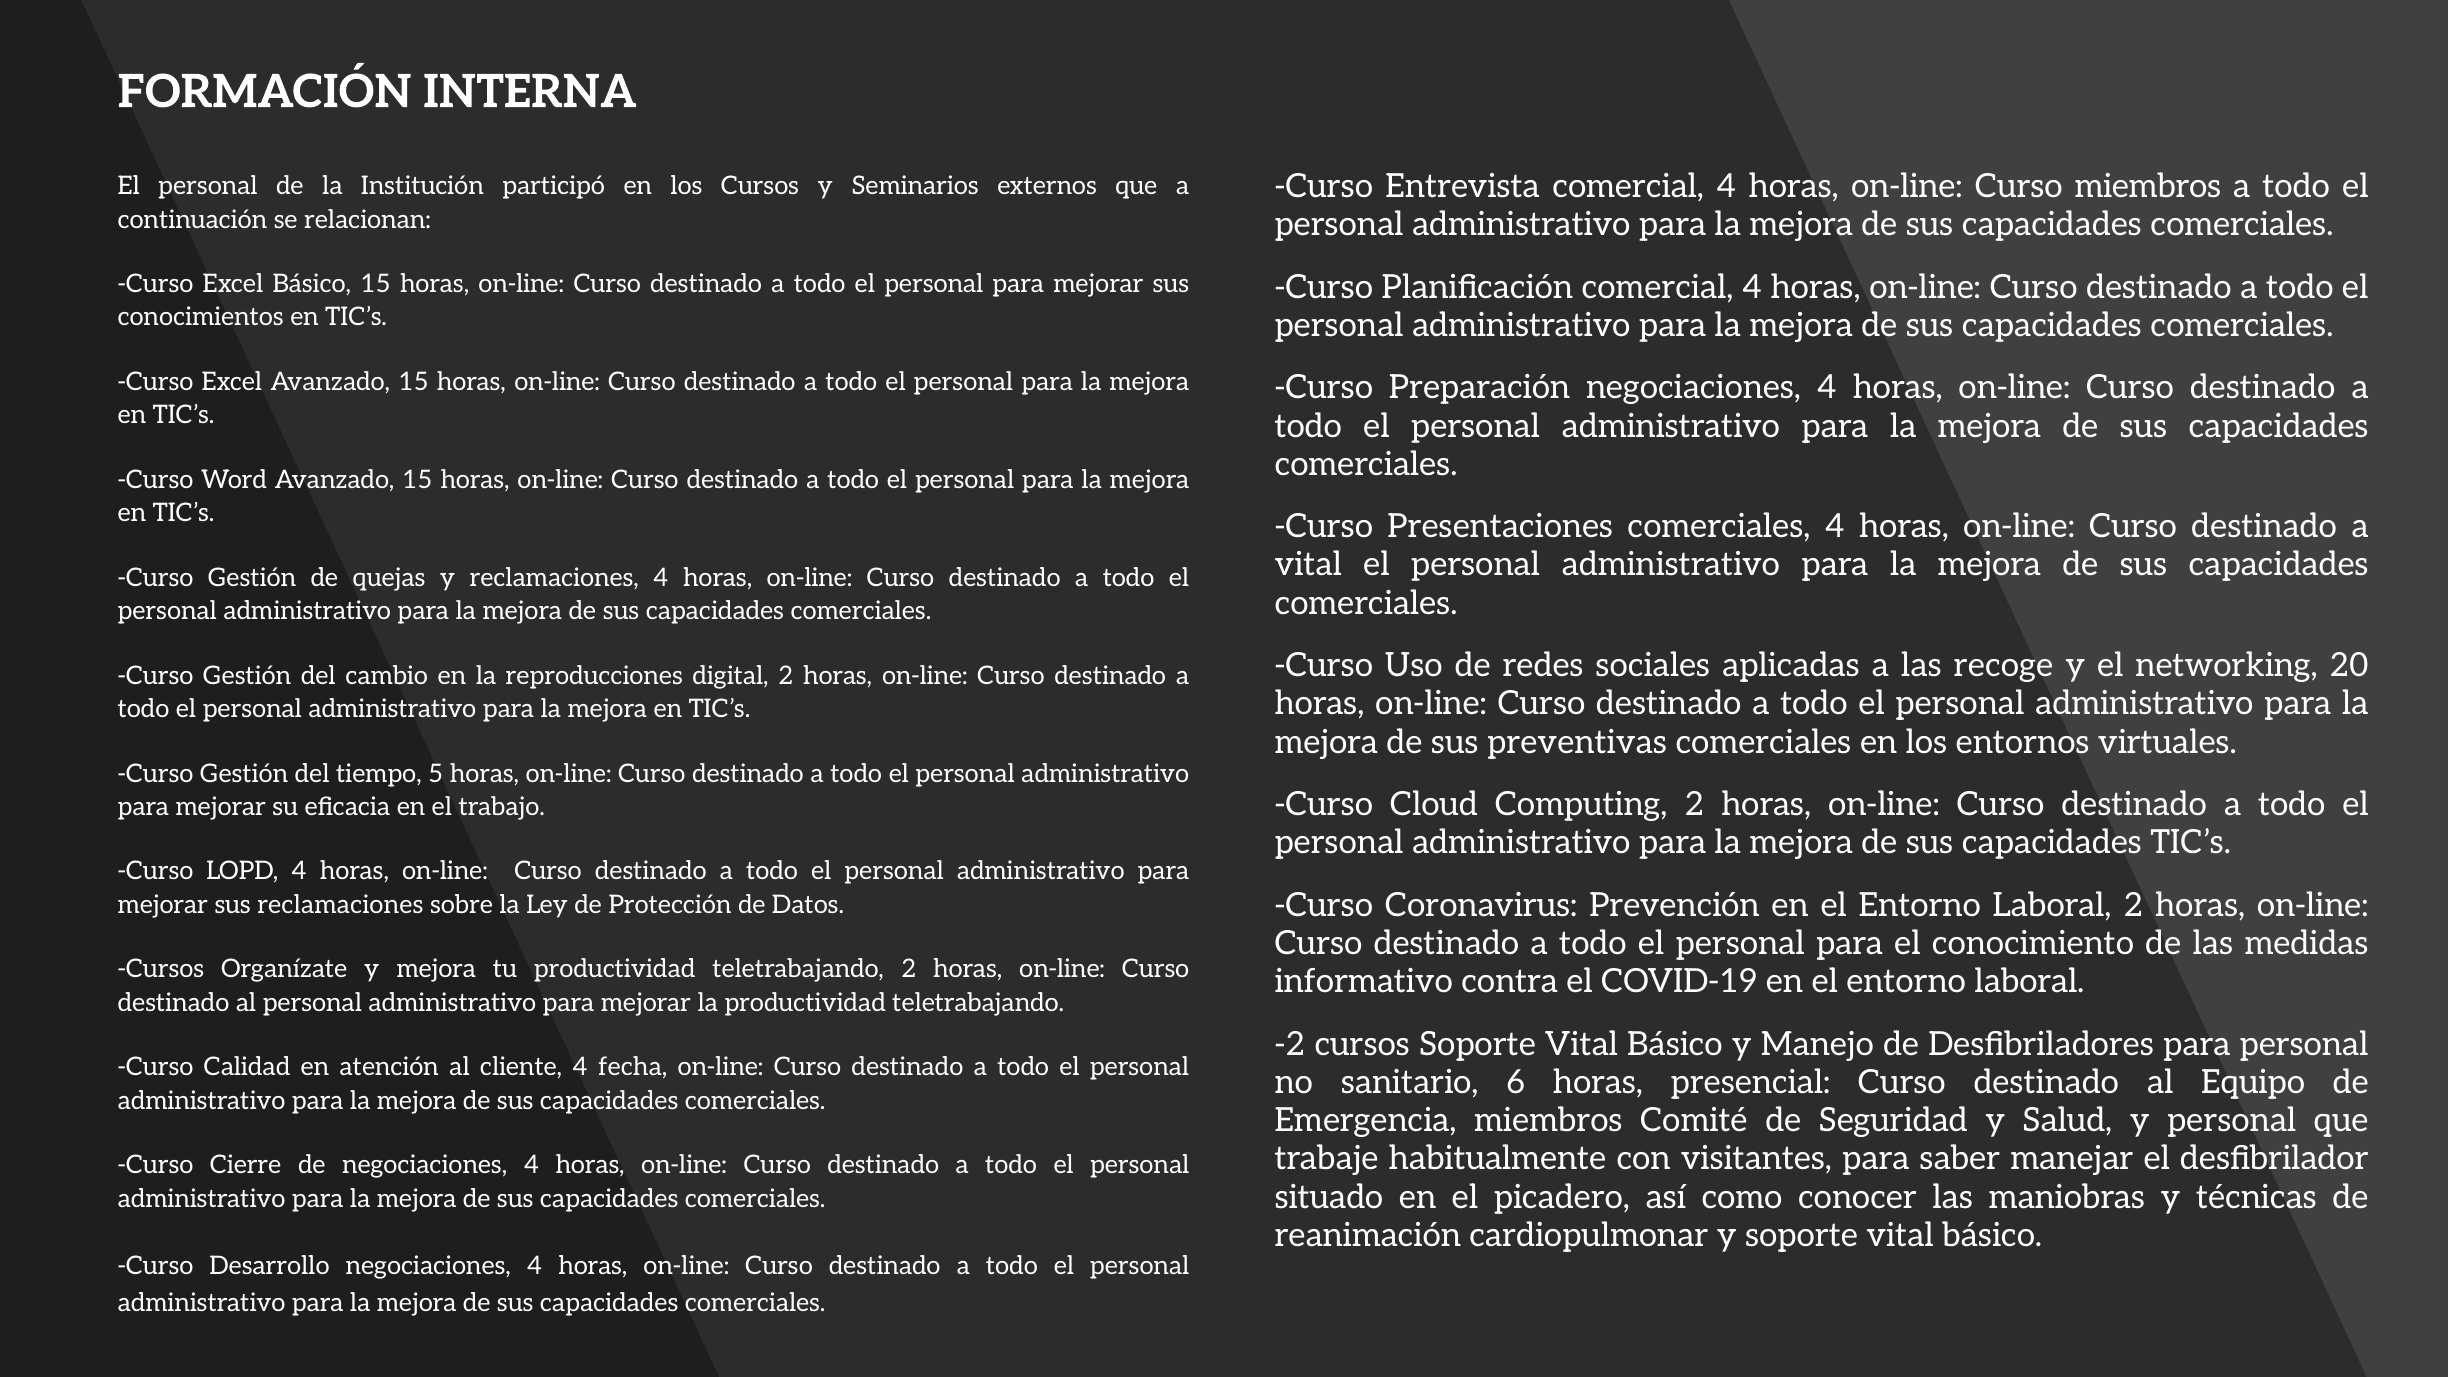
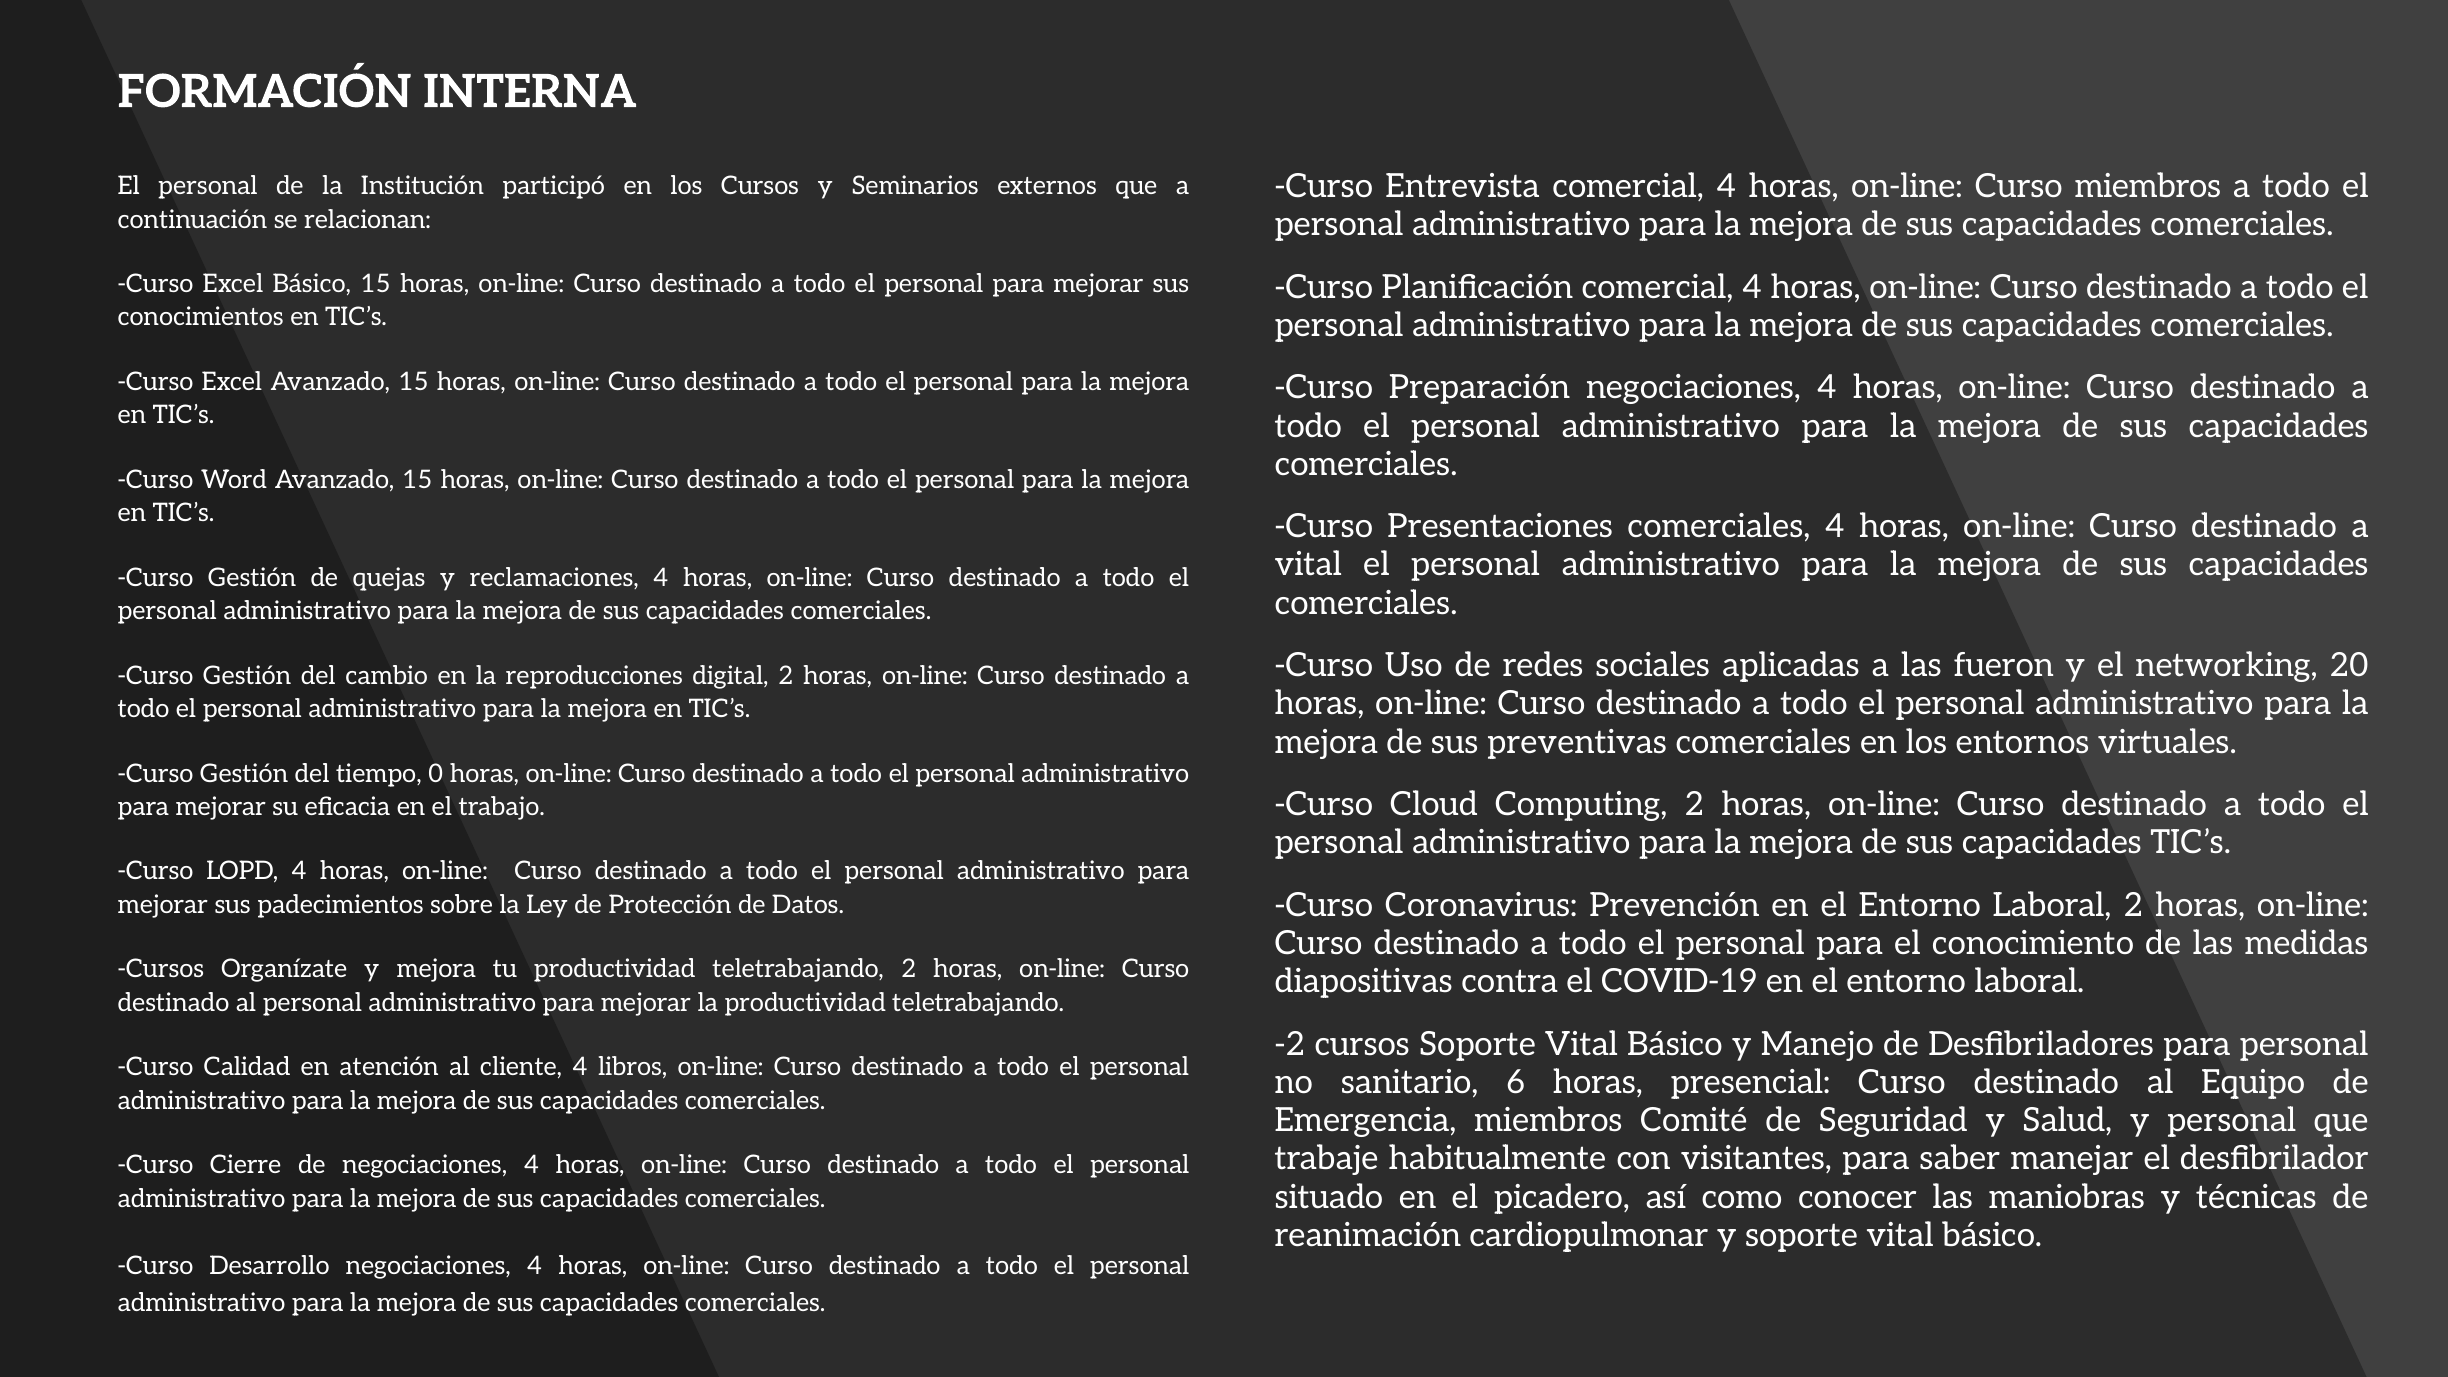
recoge: recoge -> fueron (2004, 666)
5: 5 -> 0 (436, 774)
sus reclamaciones: reclamaciones -> padecimientos (340, 905)
informativo: informativo -> diapositivas (1364, 982)
fecha: fecha -> libros (633, 1067)
